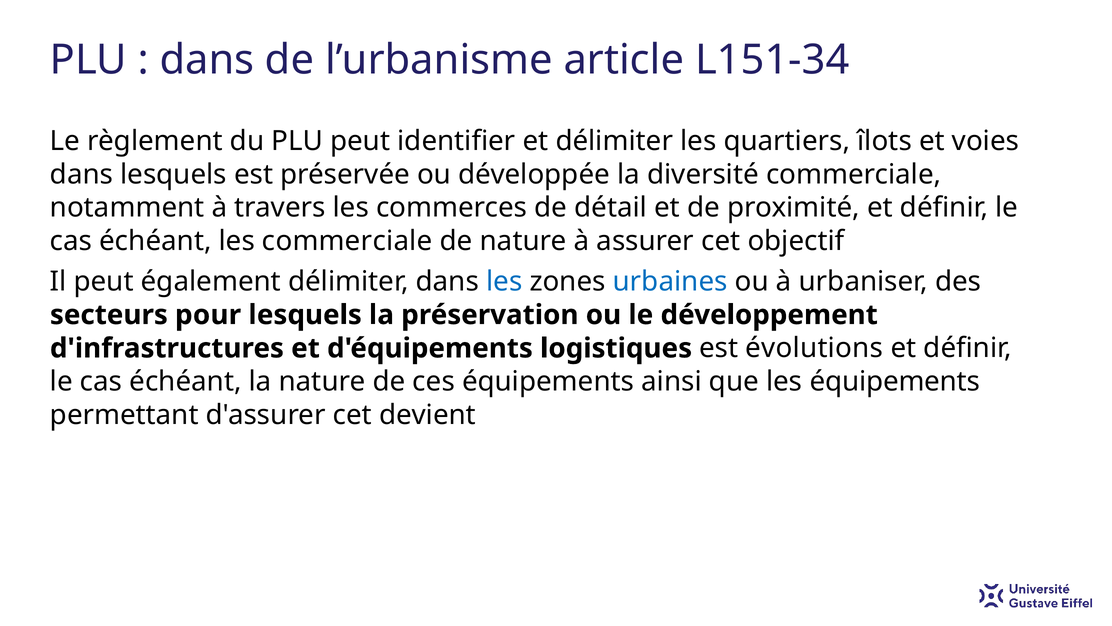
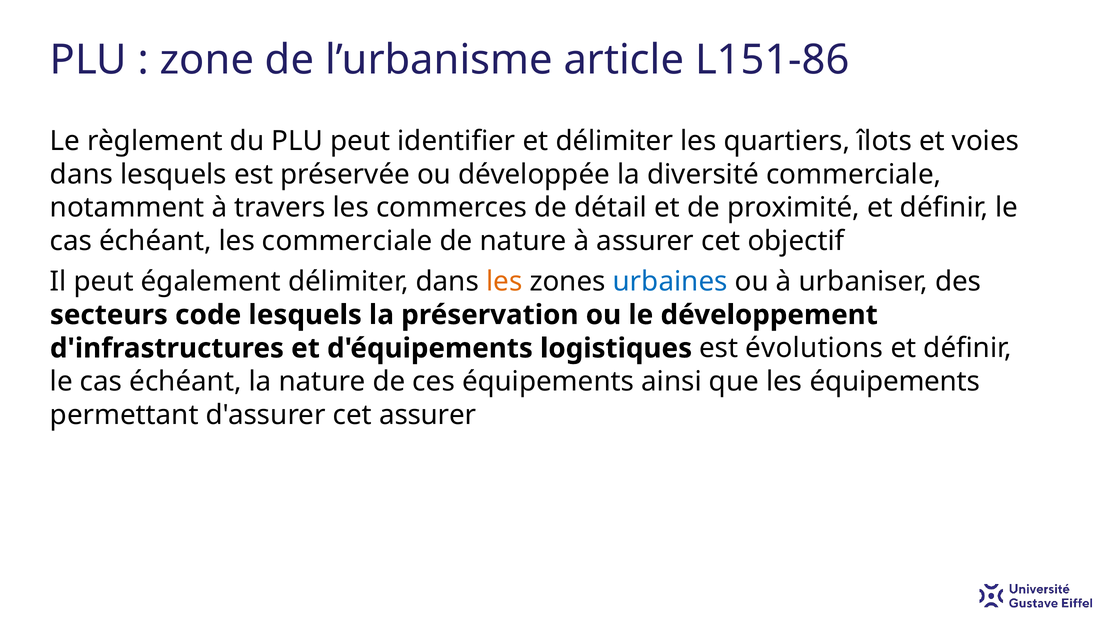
dans: dans -> zone (207, 60)
L151-34: L151-34 -> L151-86 (772, 60)
les colour: blue -> orange (504, 281)
pour: pour -> code (208, 315)
cet devient: devient -> assurer (428, 415)
